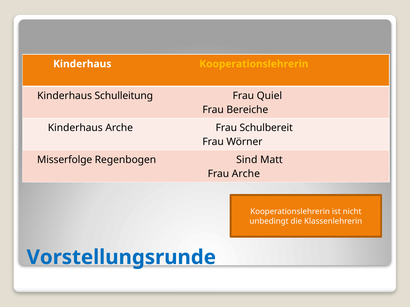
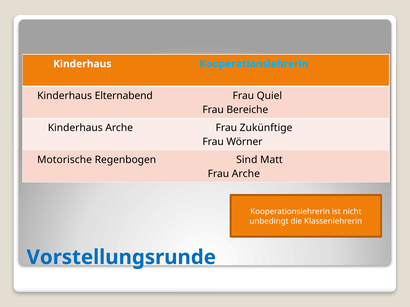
Kooperationslehrerin colour: yellow -> light blue (254, 64)
Schulleitung: Schulleitung -> Elternabend (124, 96)
Schulbereit: Schulbereit -> Zukünftige (266, 128)
Misserfolge: Misserfolge -> Motorische (65, 160)
